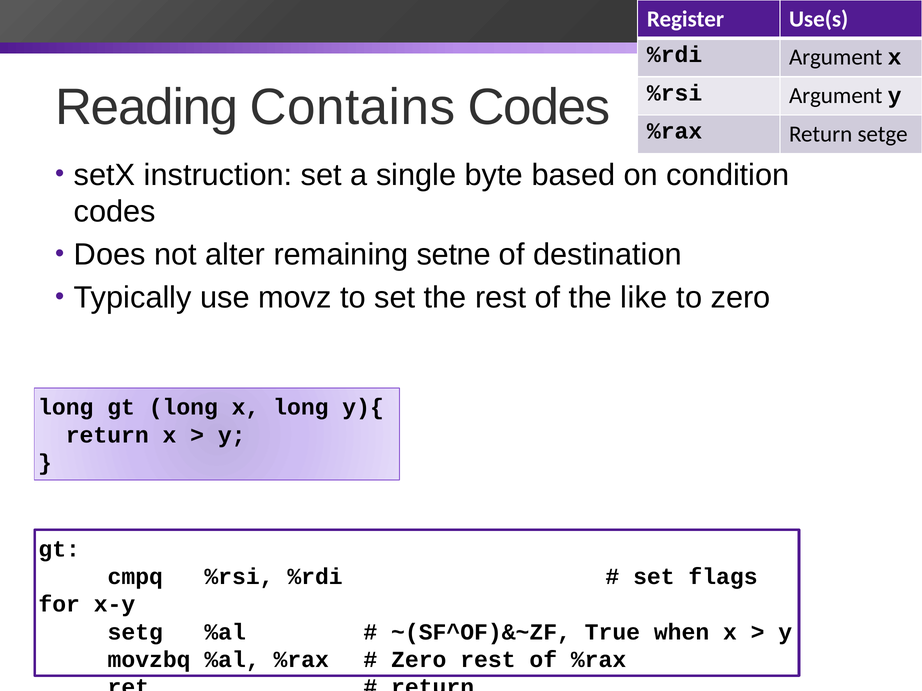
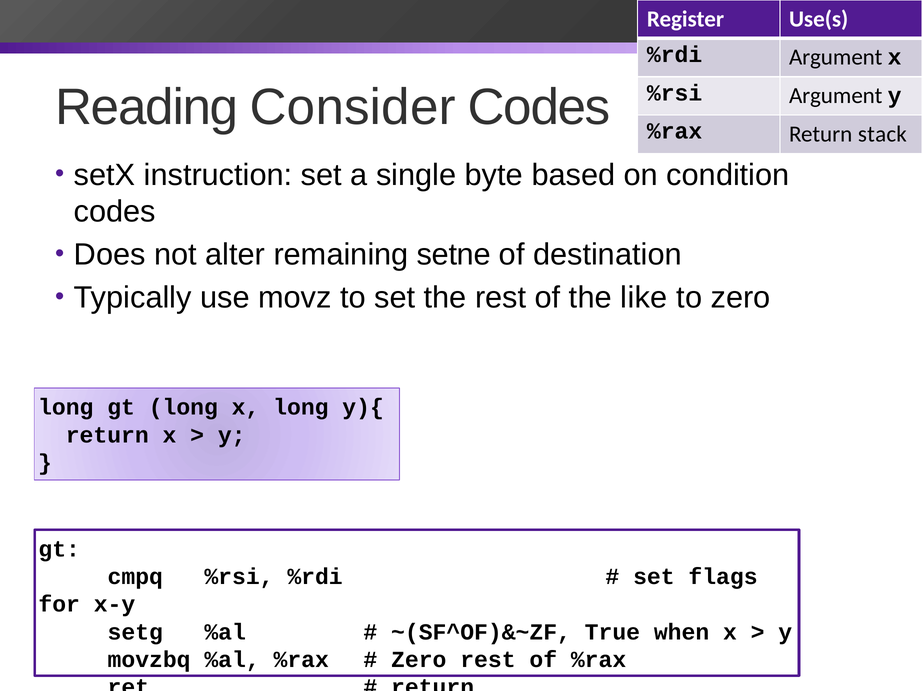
Contains: Contains -> Consider (353, 107)
setge: setge -> stack (882, 134)
